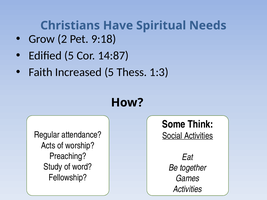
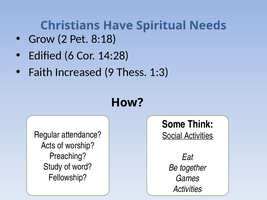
9:18: 9:18 -> 8:18 (104, 39)
Edified 5: 5 -> 6 (69, 56)
14:87: 14:87 -> 14:28 (113, 56)
Increased 5: 5 -> 9 (109, 72)
